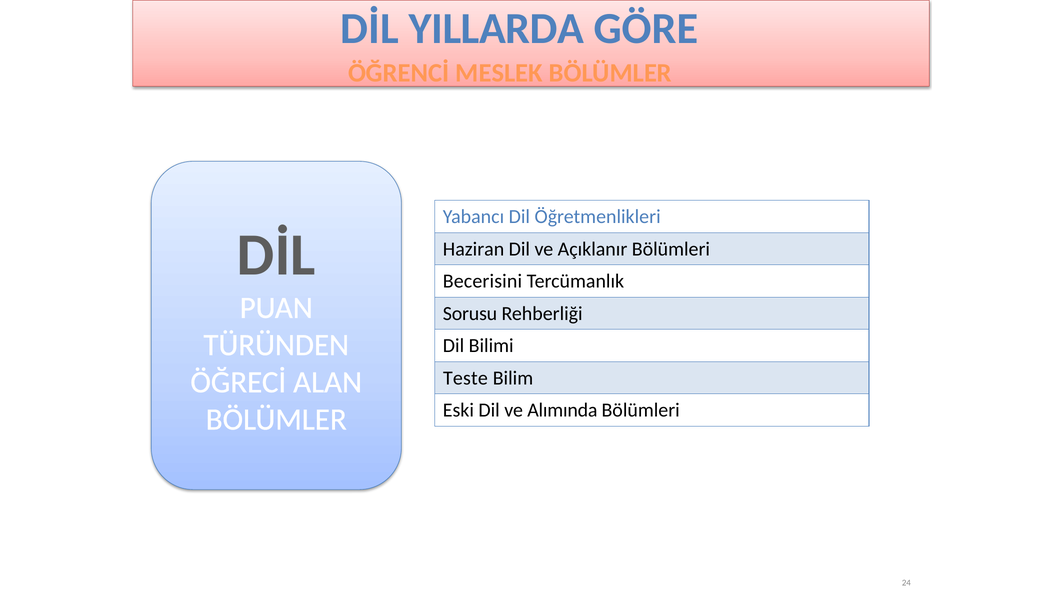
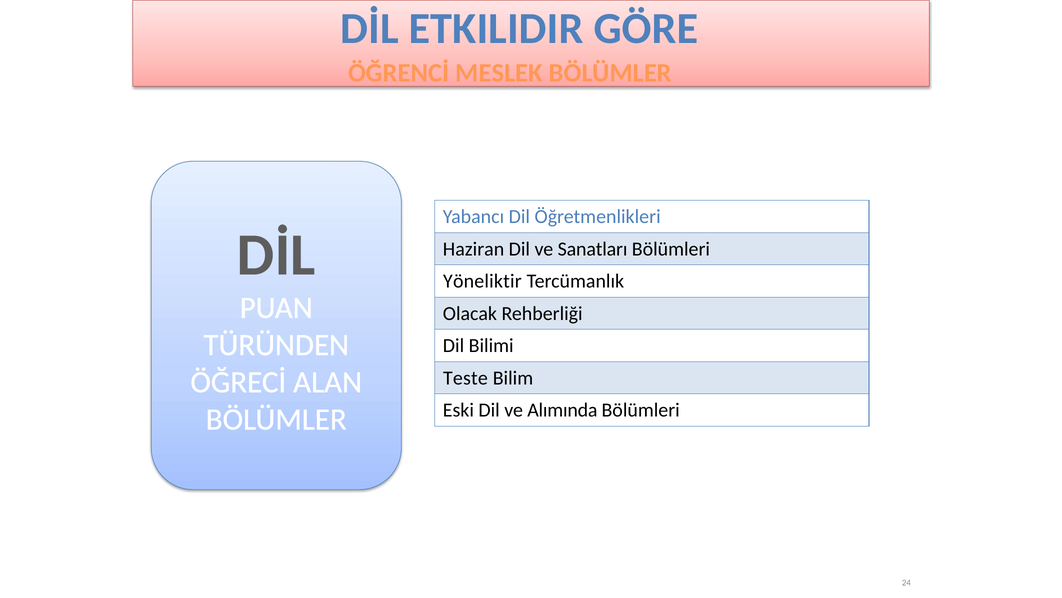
YILLARDA: YILLARDA -> ETKILIDIR (496, 29)
Açıklanır: Açıklanır -> Sanatları (593, 249)
Becerisini: Becerisini -> Yöneliktir (482, 281)
Sorusu: Sorusu -> Olacak (470, 313)
